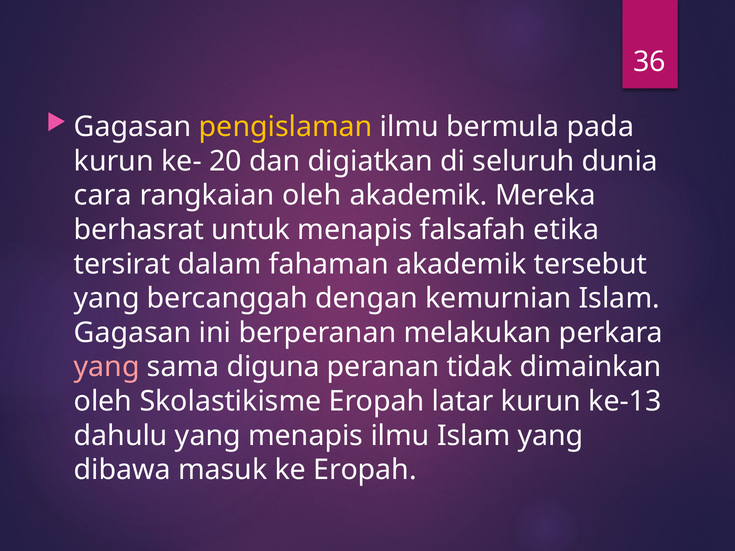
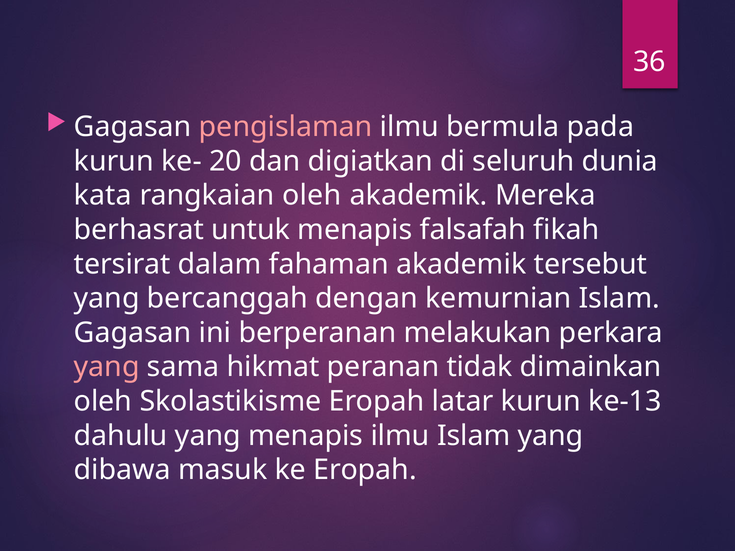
pengislaman colour: yellow -> pink (286, 127)
cara: cara -> kata (103, 196)
etika: etika -> fikah (566, 230)
diguna: diguna -> hikmat (273, 367)
